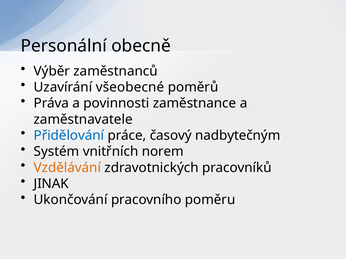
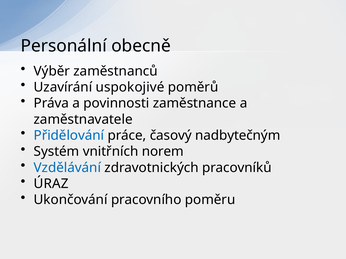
všeobecné: všeobecné -> uspokojivé (130, 87)
Vzdělávání colour: orange -> blue (67, 168)
JINAK: JINAK -> ÚRAZ (51, 184)
